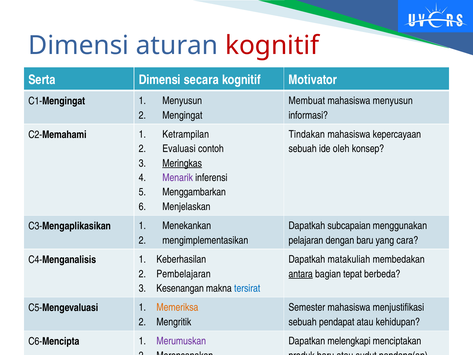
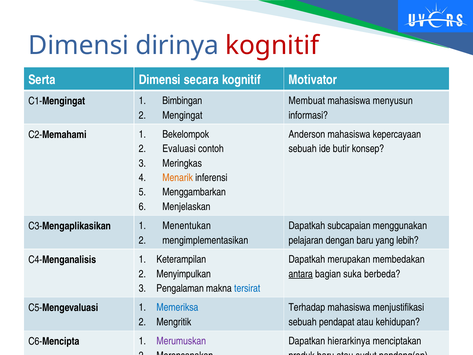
aturan: aturan -> dirinya (177, 46)
Menyusun: Menyusun -> Bimbingan (182, 101)
Tindakan: Tindakan -> Anderson (307, 134)
Ketrampilan: Ketrampilan -> Bekelompok (186, 134)
oleh: oleh -> butir (341, 149)
Meringkas underline: present -> none (182, 163)
Menarik colour: purple -> orange (178, 178)
Menekankan: Menekankan -> Menentukan (187, 226)
cara: cara -> lebih (407, 240)
matakuliah: matakuliah -> merupakan (349, 259)
Keberhasilan: Keberhasilan -> Keterampilan (181, 259)
Pembelajaran: Pembelajaran -> Menyimpulkan (184, 274)
tepat: tepat -> suka (352, 274)
Kesenangan: Kesenangan -> Pengalaman (180, 288)
Semester: Semester -> Terhadap (307, 307)
Memeriksa colour: orange -> blue (177, 307)
melengkapi: melengkapi -> hierarkinya (349, 341)
